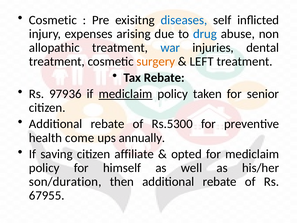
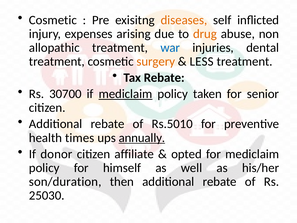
diseases colour: blue -> orange (184, 20)
drug colour: blue -> orange (205, 34)
LEFT: LEFT -> LESS (202, 61)
97936: 97936 -> 30700 (65, 94)
Rs.5300: Rs.5300 -> Rs.5010 (172, 124)
come: come -> times (80, 138)
annually underline: none -> present (142, 138)
saving: saving -> donor (56, 154)
67955: 67955 -> 25030 (47, 195)
